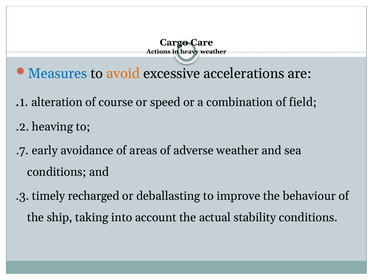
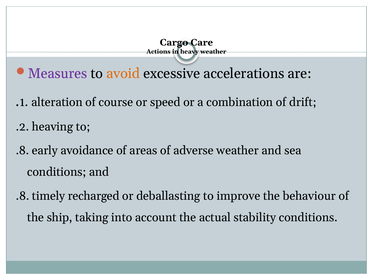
Measures colour: blue -> purple (58, 74)
field: field -> drift (303, 102)
.7: .7 -> .8 (23, 150)
.3: .3 -> .8 (23, 196)
